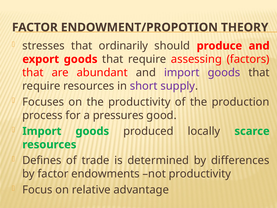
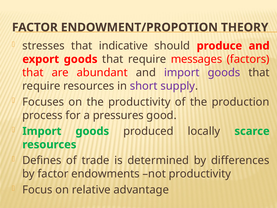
ordinarily: ordinarily -> indicative (123, 46)
assessing: assessing -> messages (196, 59)
